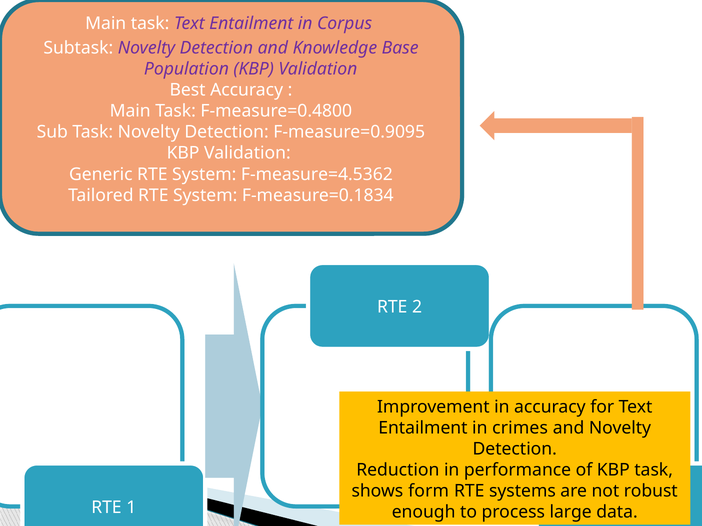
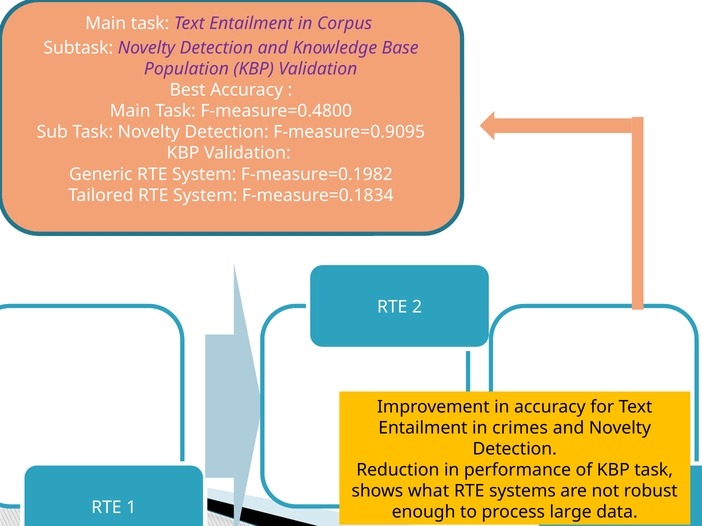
F-measure=4.5362: F-measure=4.5362 -> F-measure=0.1982 (317, 174)
form: form -> what (429, 491)
